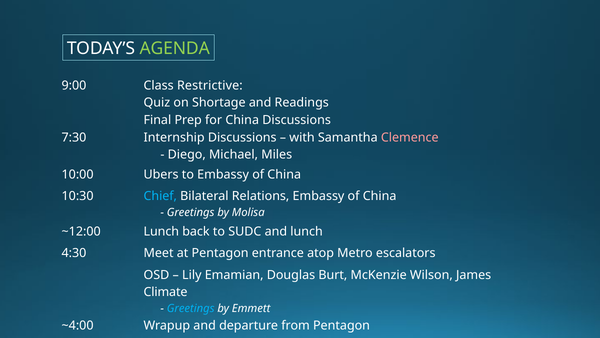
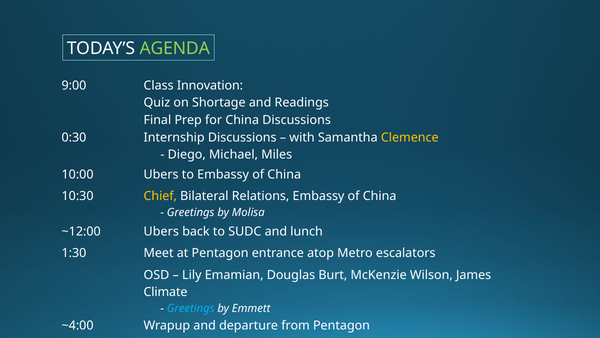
Restrictive: Restrictive -> Innovation (210, 86)
7:30: 7:30 -> 0:30 (74, 137)
Clemence colour: pink -> yellow (410, 137)
Chief colour: light blue -> yellow (160, 196)
~12:00 Lunch: Lunch -> Ubers (161, 231)
4:30: 4:30 -> 1:30 (74, 253)
